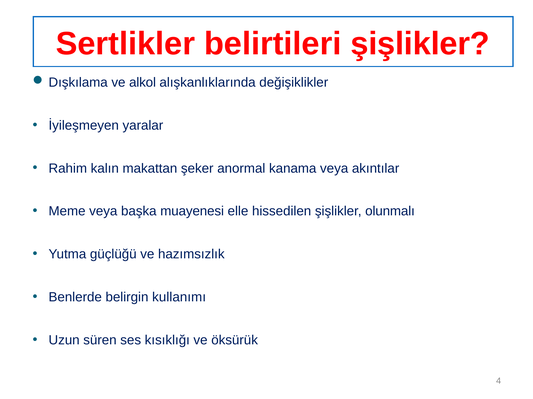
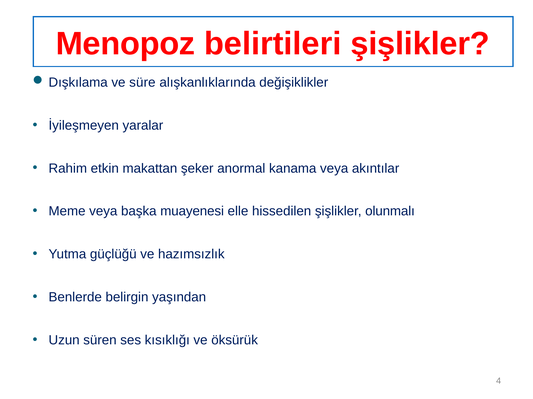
Sertlikler: Sertlikler -> Menopoz (126, 44)
alkol: alkol -> süre (142, 83)
kalın: kalın -> etkin (105, 169)
kullanımı: kullanımı -> yaşından (179, 298)
